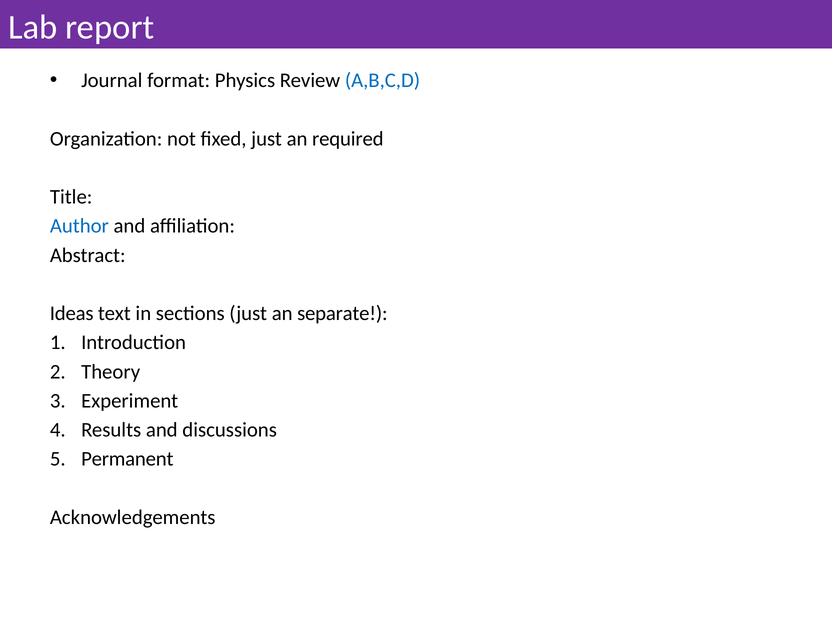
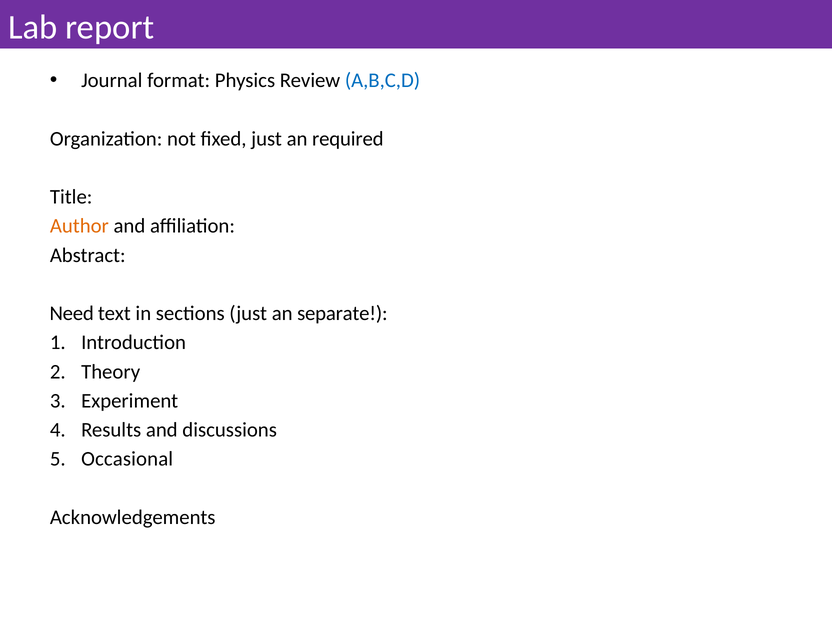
Author colour: blue -> orange (79, 226)
Ideas: Ideas -> Need (72, 313)
Permanent: Permanent -> Occasional (127, 459)
